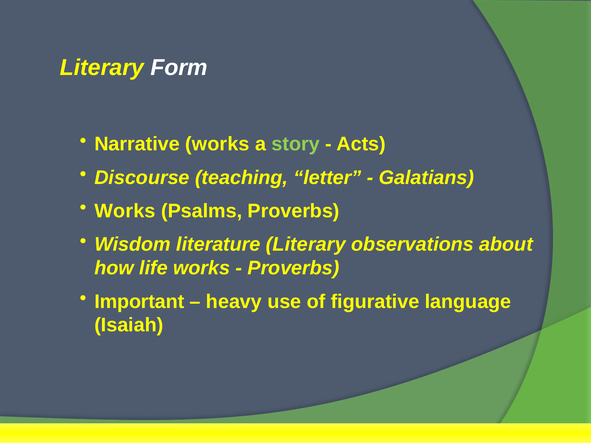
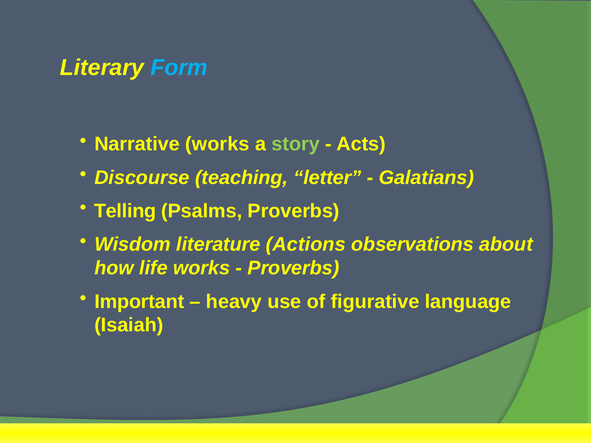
Form colour: white -> light blue (179, 68)
Works: Works -> Telling (125, 211)
literature Literary: Literary -> Actions (306, 245)
